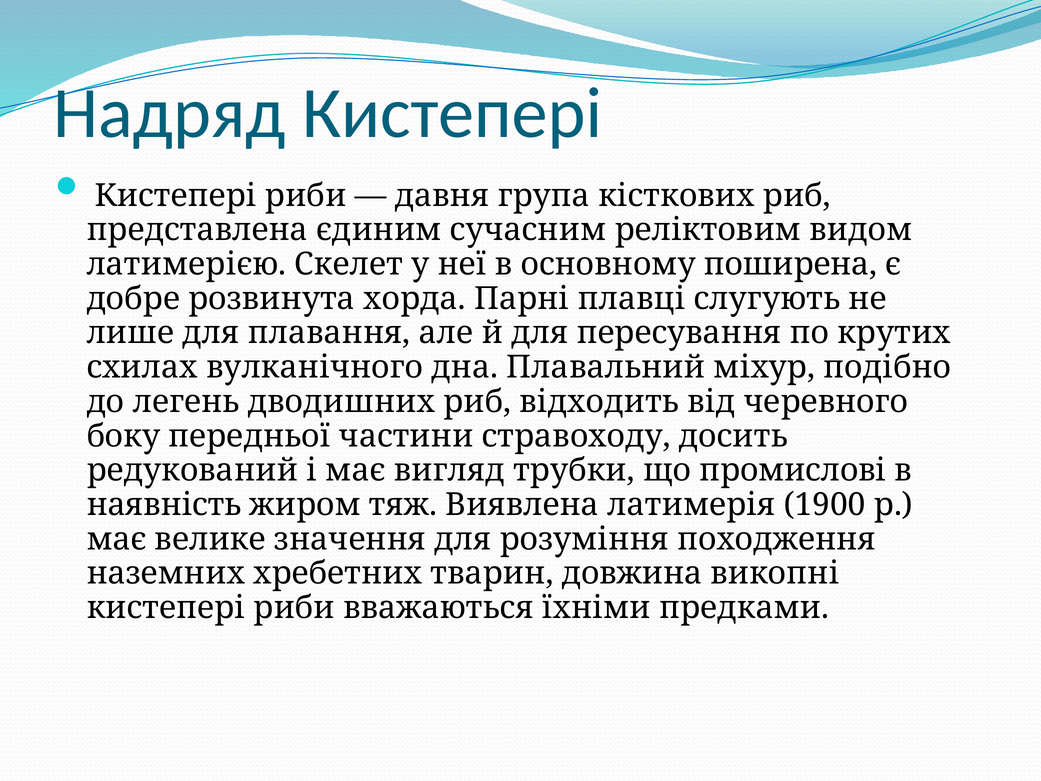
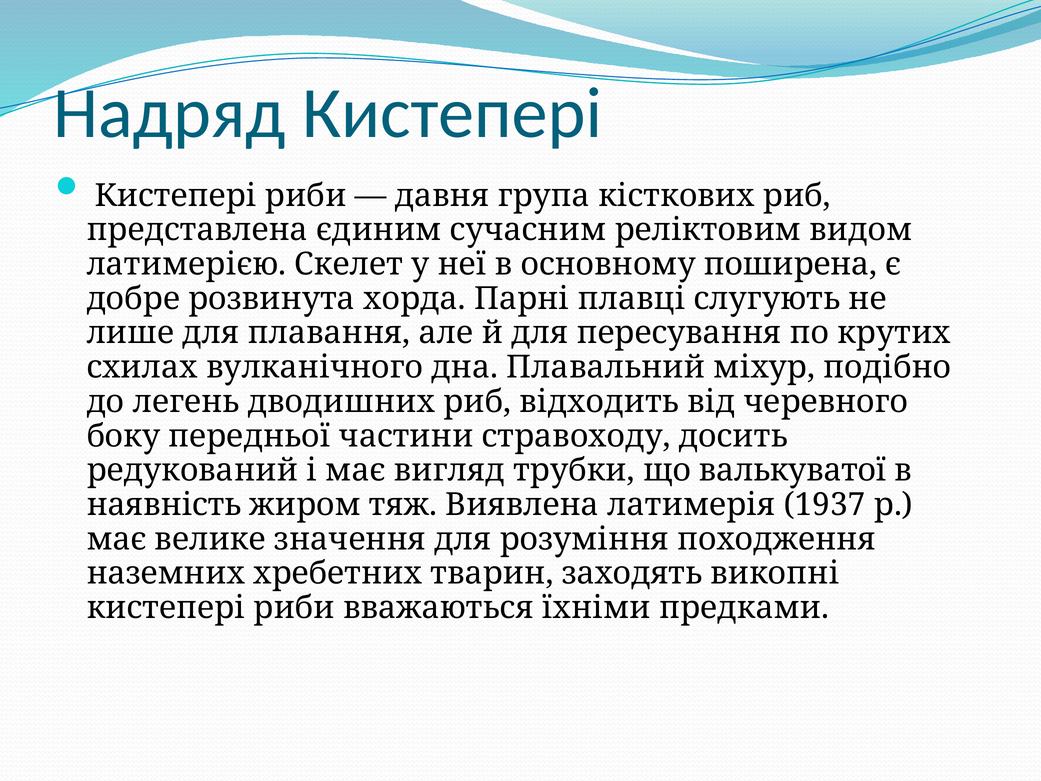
промислові: промислові -> валькуватої (793, 470)
1900: 1900 -> 1937 (825, 505)
довжина: довжина -> заходять (632, 573)
